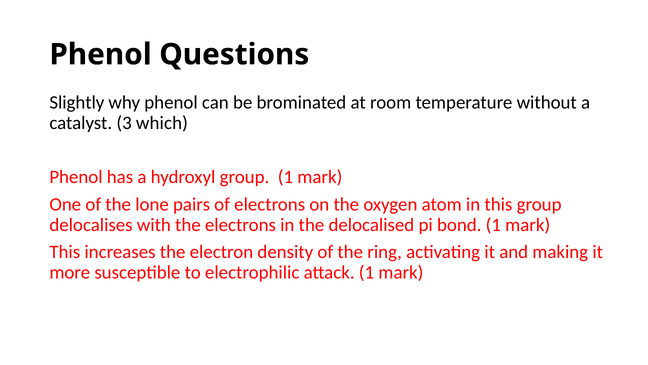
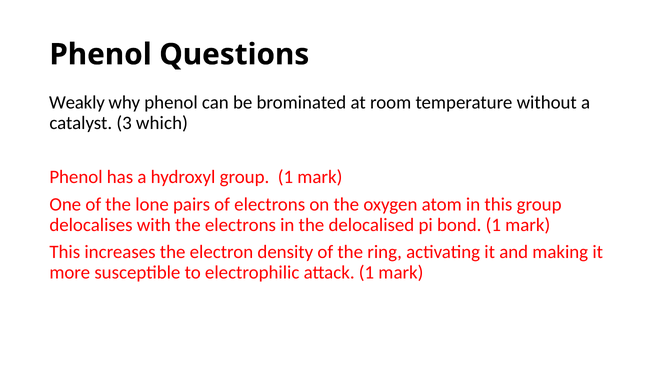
Slightly: Slightly -> Weakly (77, 102)
